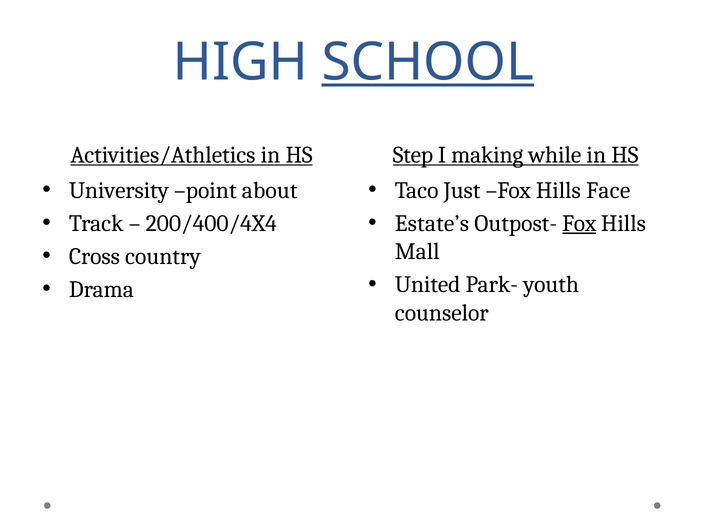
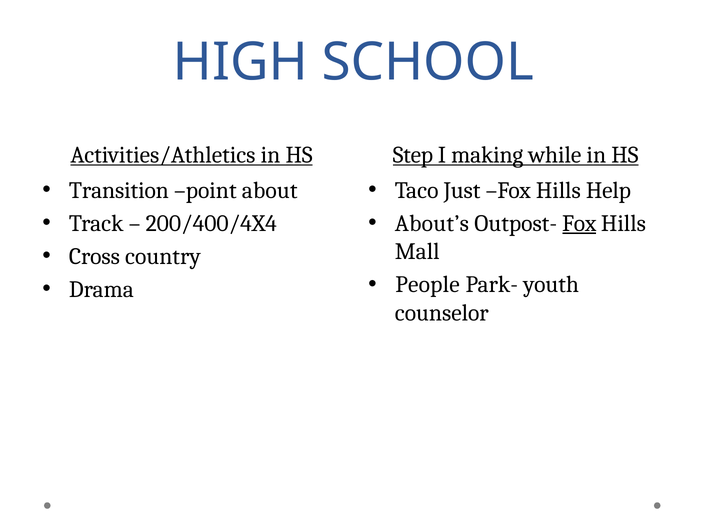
SCHOOL underline: present -> none (428, 62)
University: University -> Transition (119, 190)
Face: Face -> Help (608, 190)
Estate’s: Estate’s -> About’s (432, 223)
United: United -> People (428, 285)
